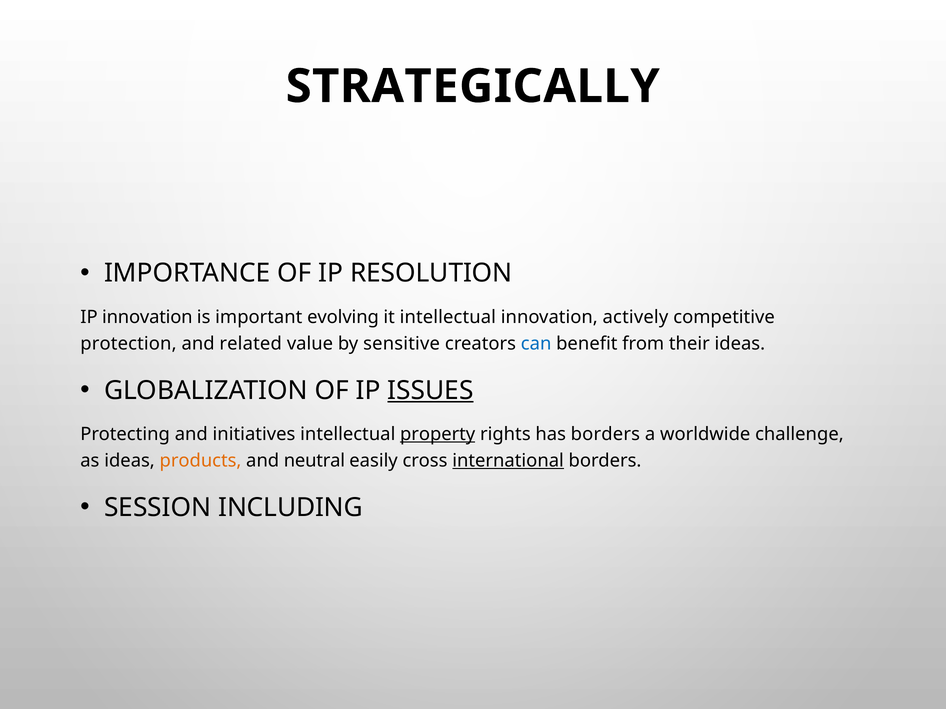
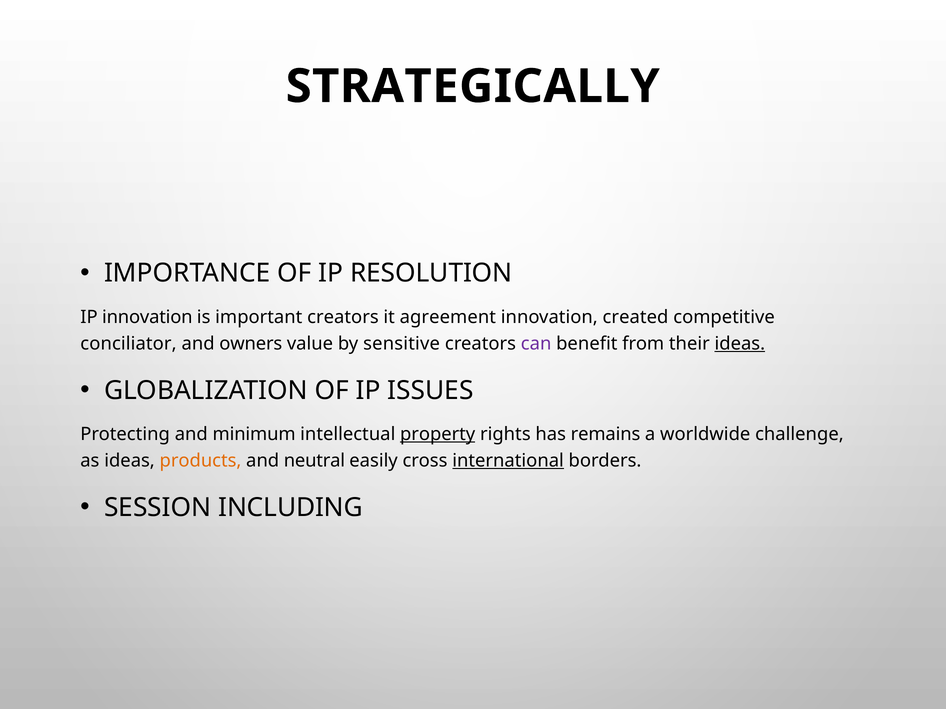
important evolving: evolving -> creators (343, 317)
it intellectual: intellectual -> agreement (448, 317)
actively: actively -> created (636, 317)
protection: protection -> conciliator (128, 344)
related: related -> owners (251, 344)
can colour: blue -> purple (536, 344)
ideas underline: none -> present (740, 344)
ISSUES underline: present -> none (430, 391)
initiatives: initiatives -> minimum (254, 434)
has borders: borders -> remains (606, 434)
